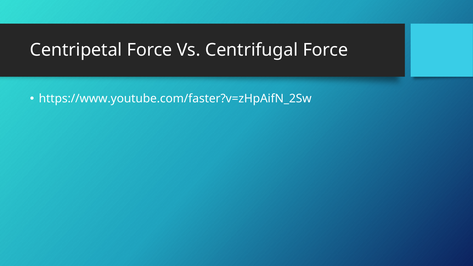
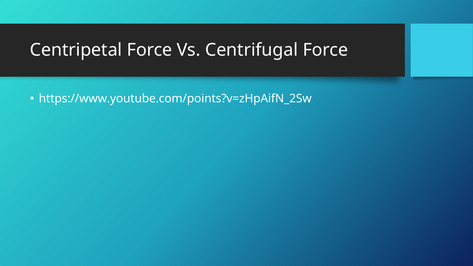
https://www.youtube.com/faster?v=zHpAifN_2Sw: https://www.youtube.com/faster?v=zHpAifN_2Sw -> https://www.youtube.com/points?v=zHpAifN_2Sw (175, 99)
